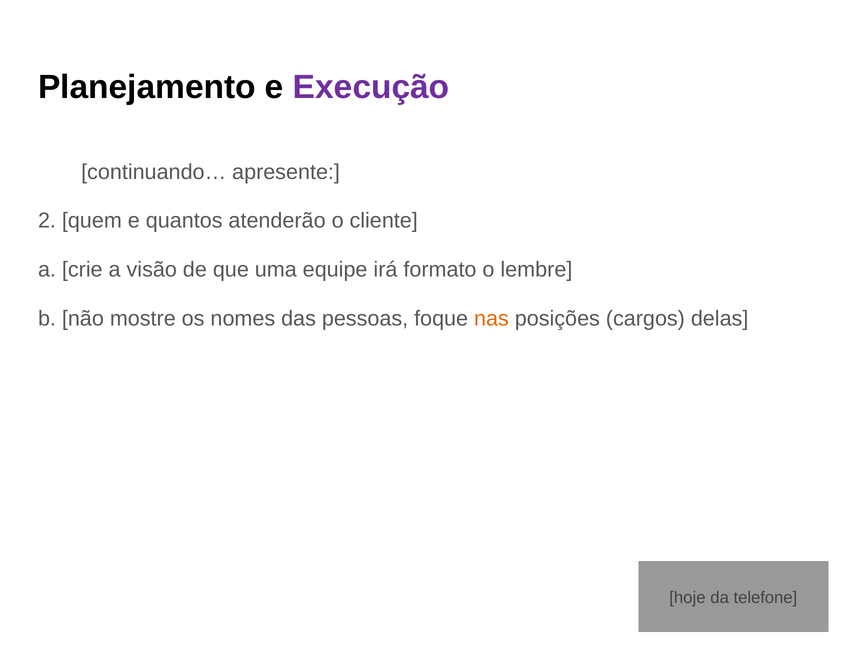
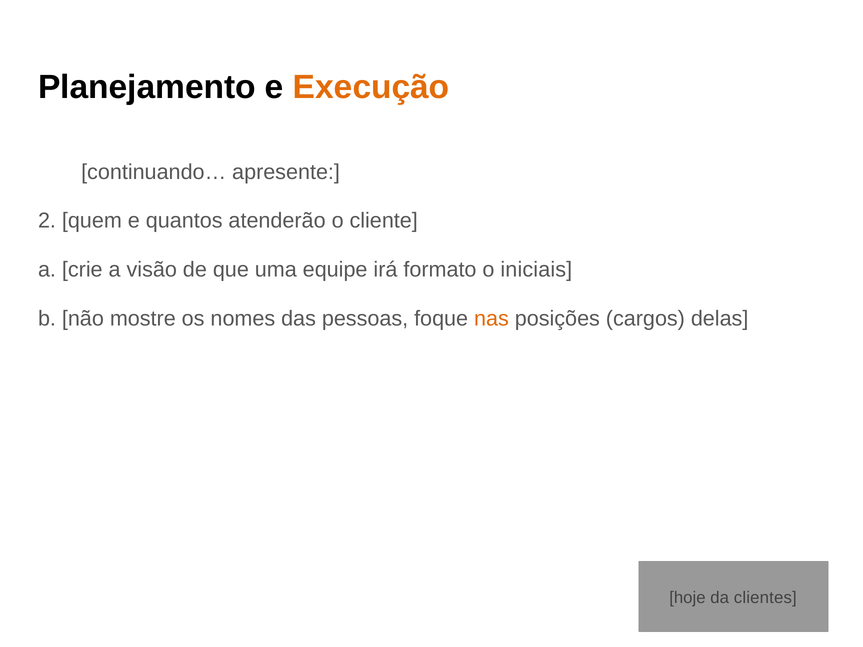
Execução colour: purple -> orange (371, 87)
lembre: lembre -> iniciais (536, 270)
telefone: telefone -> clientes (765, 598)
